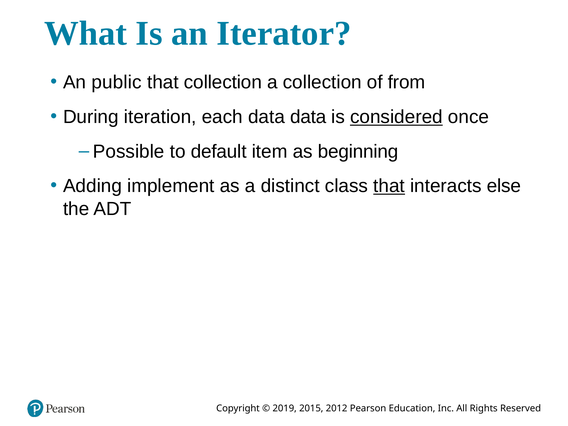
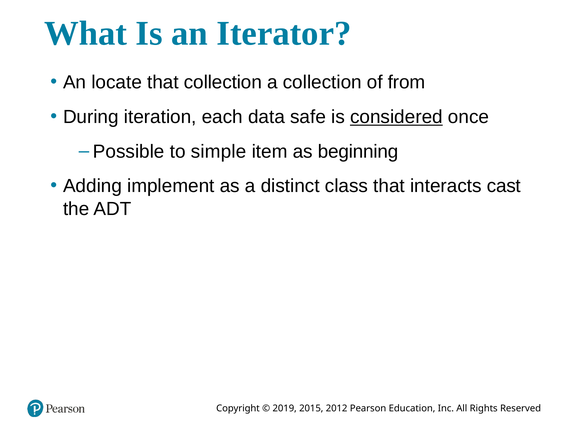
public: public -> locate (117, 82)
data data: data -> safe (308, 117)
default: default -> simple (219, 151)
that underline: present -> none (389, 186)
else: else -> cast (504, 186)
